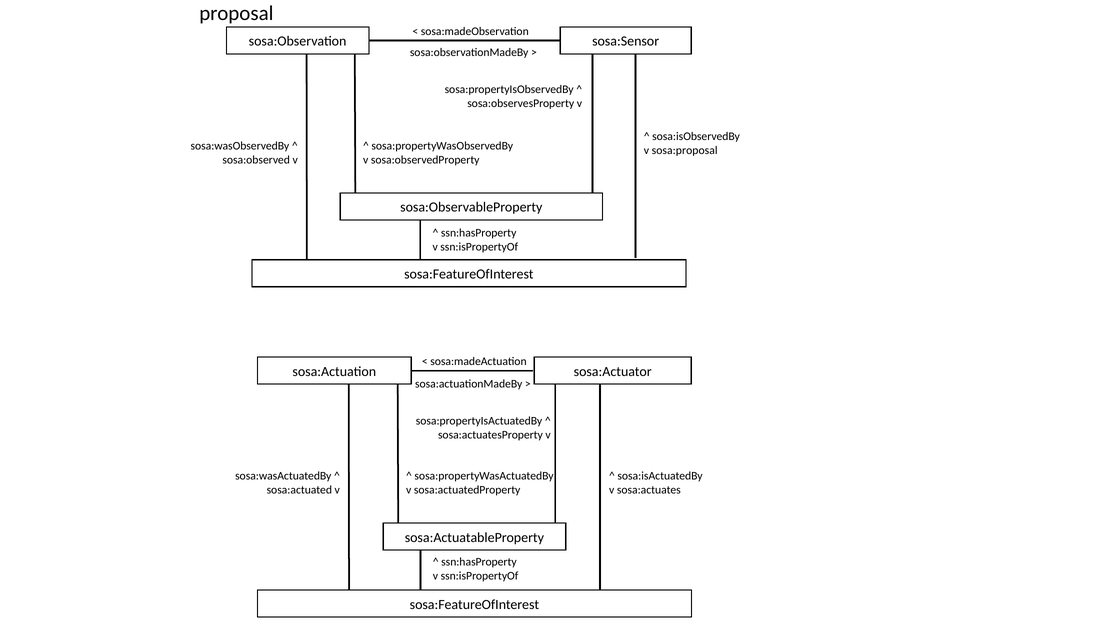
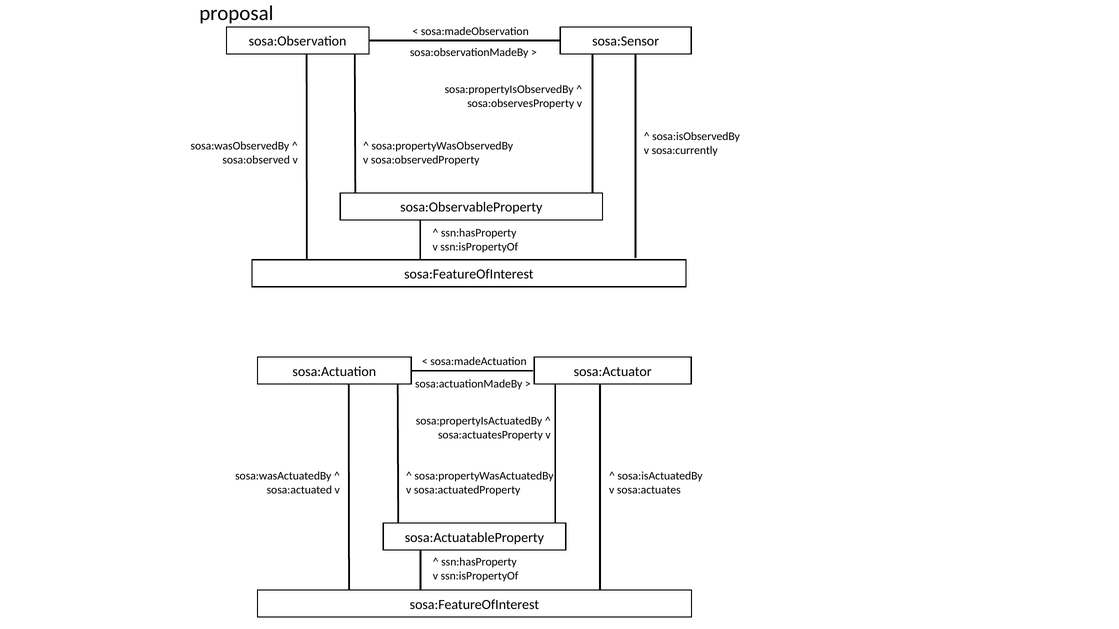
sosa:proposal: sosa:proposal -> sosa:currently (685, 151)
